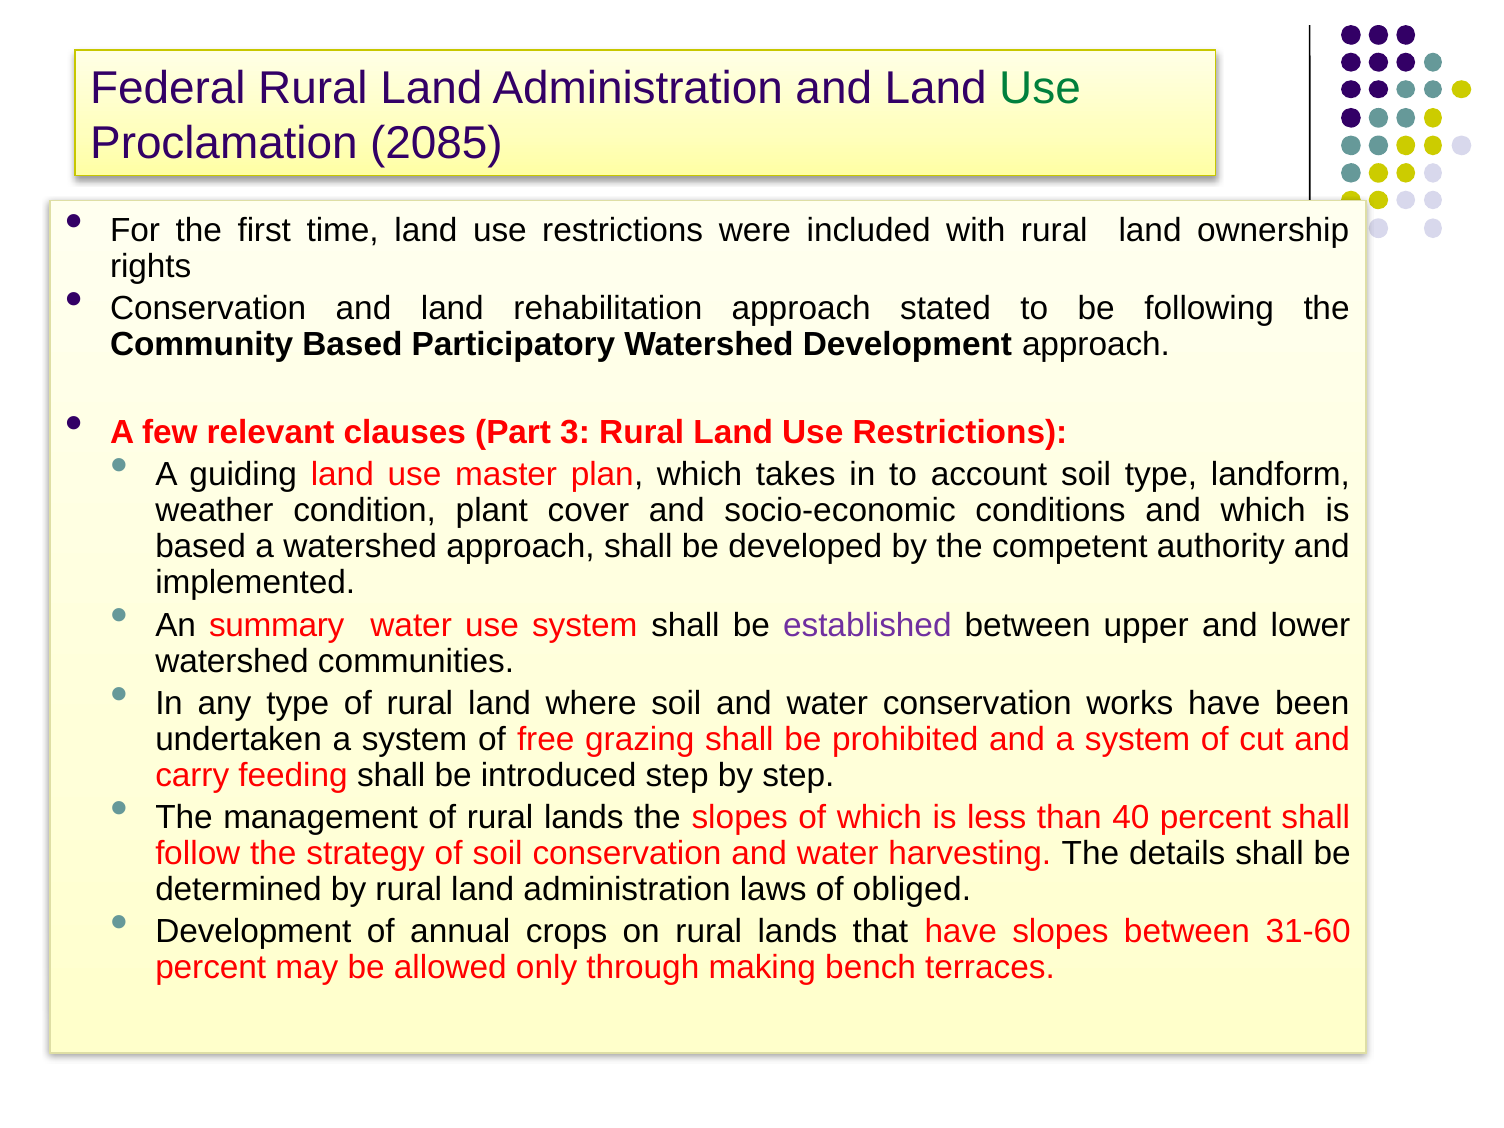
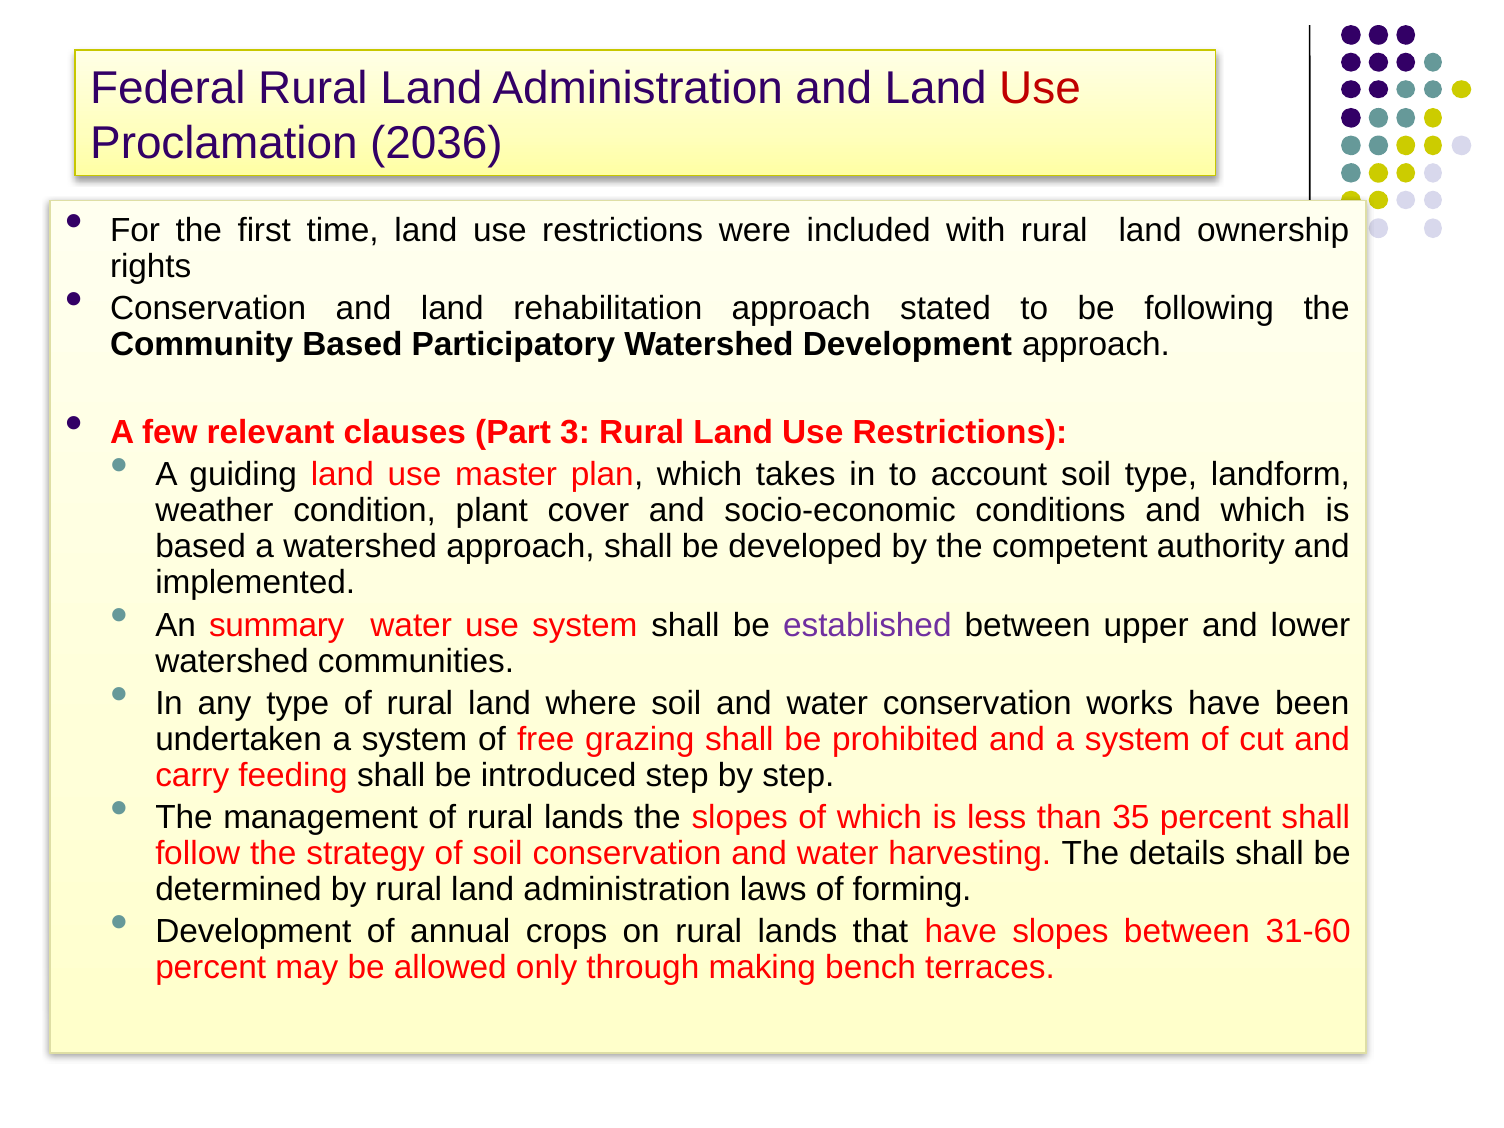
Use colour: green -> red (1040, 88)
2085: 2085 -> 2036 (436, 144)
40: 40 -> 35 (1131, 817)
obliged: obliged -> forming (912, 889)
